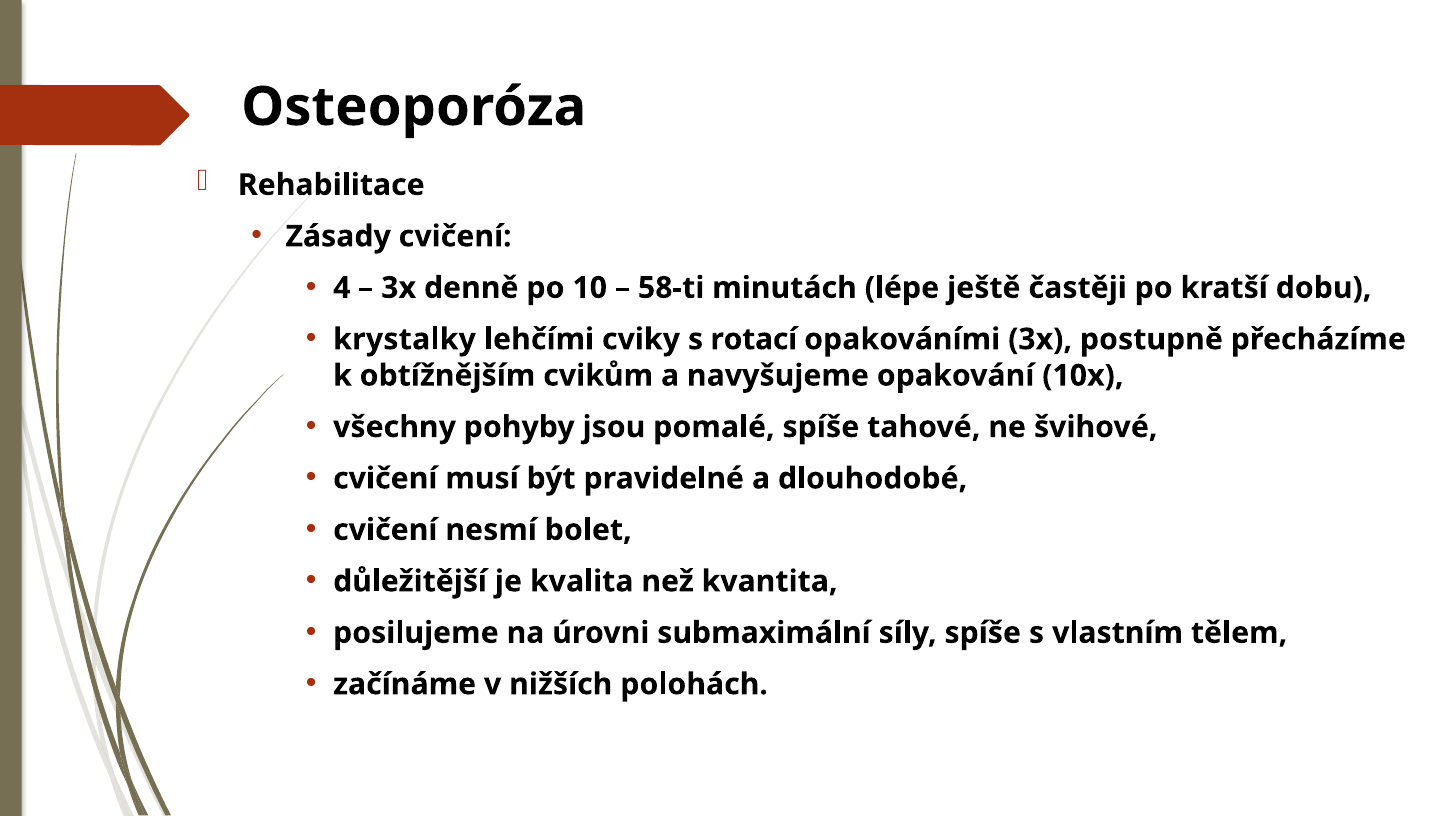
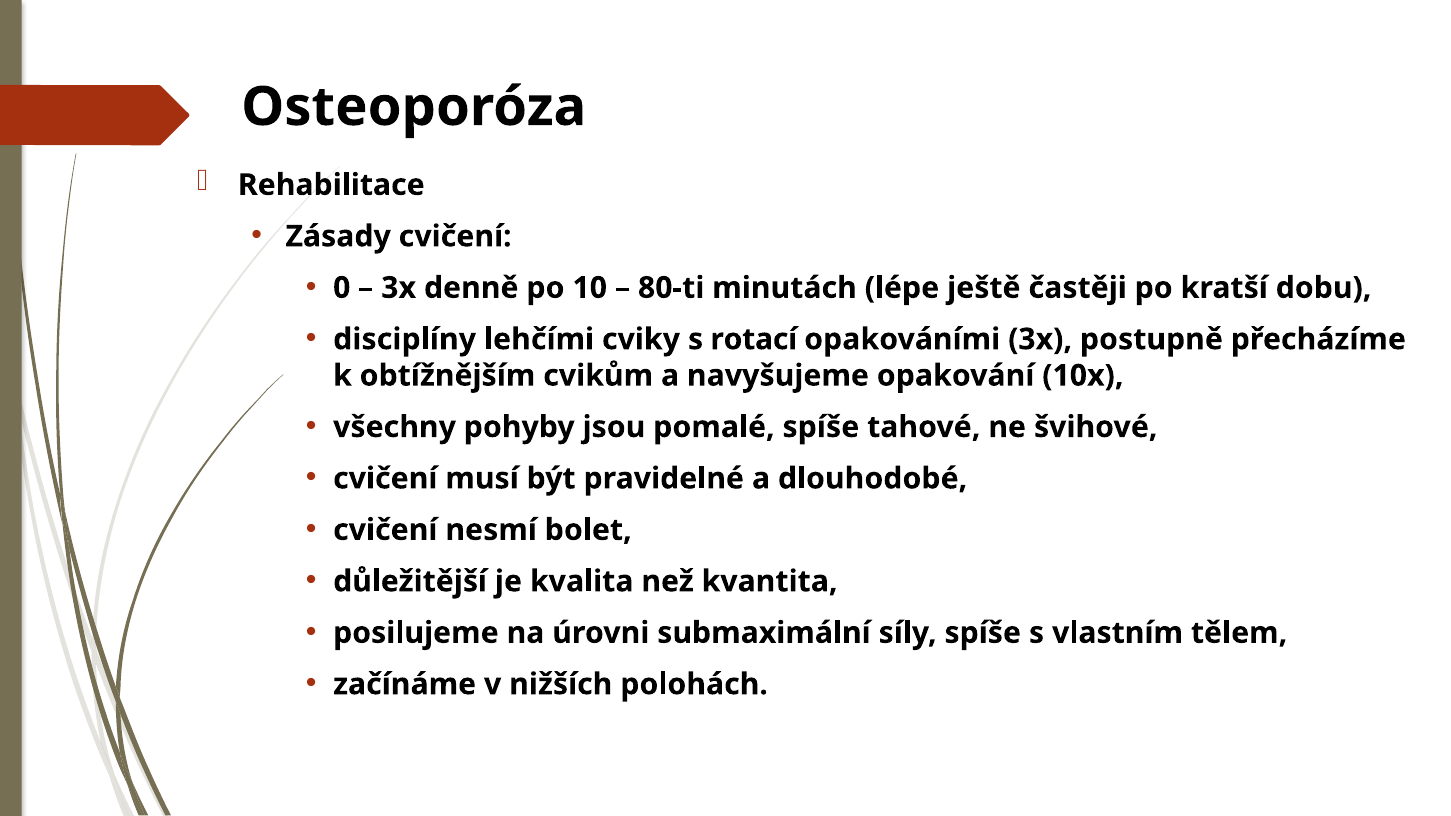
4: 4 -> 0 (342, 288)
58-ti: 58-ti -> 80-ti (671, 288)
krystalky: krystalky -> disciplíny (405, 339)
